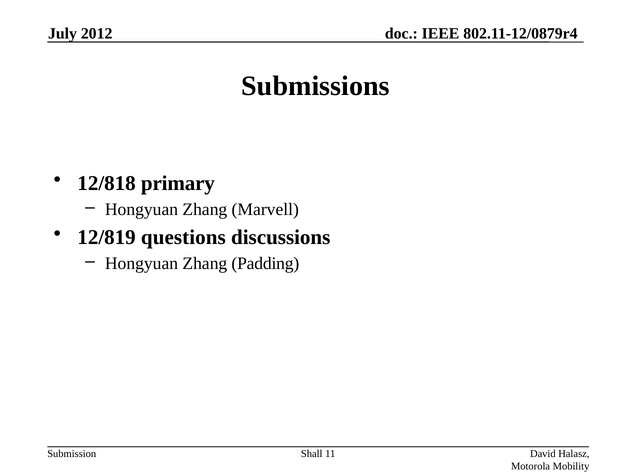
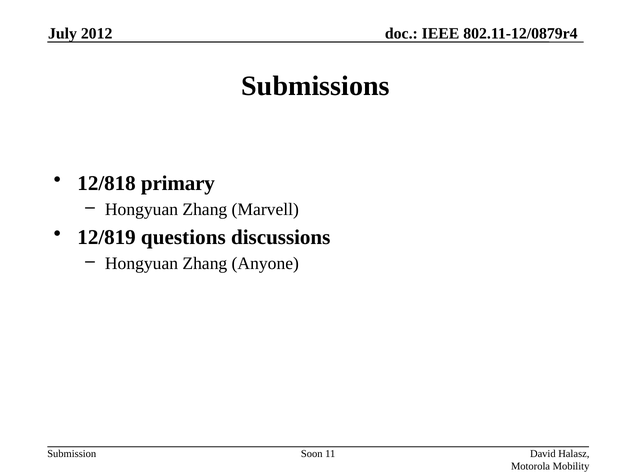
Padding: Padding -> Anyone (265, 264)
Shall: Shall -> Soon (312, 454)
